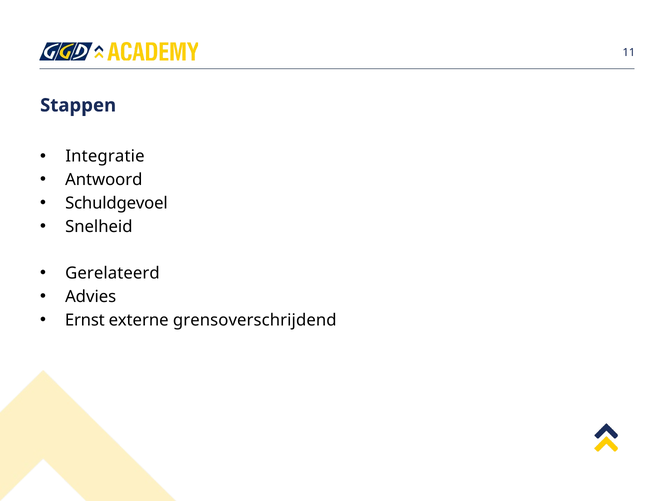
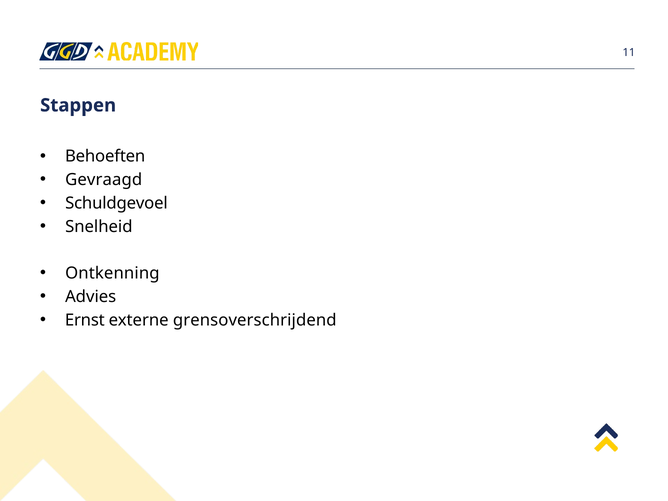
Integratie: Integratie -> Behoeften (105, 156)
Antwoord: Antwoord -> Gevraagd (104, 180)
Gerelateerd: Gerelateerd -> Ontkenning (112, 273)
